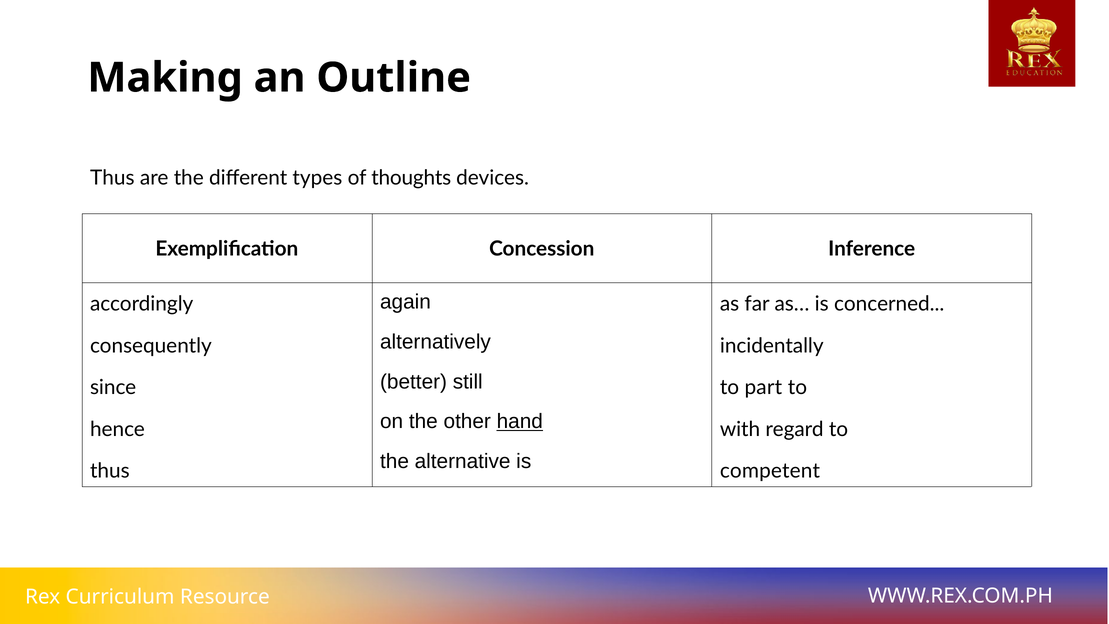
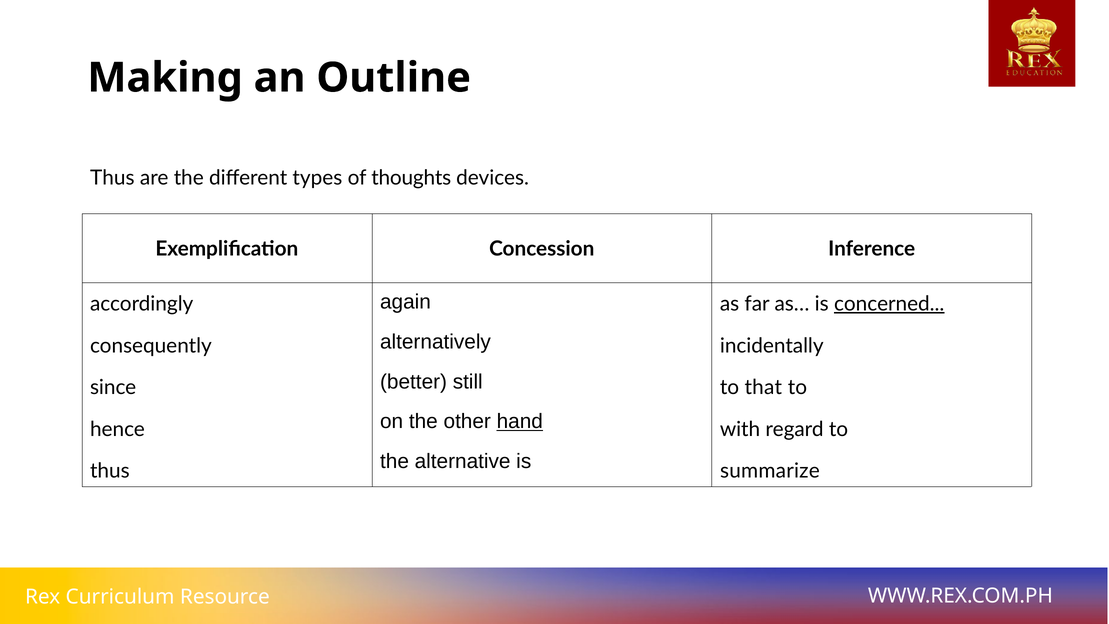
concerned underline: none -> present (889, 304)
part: part -> that (763, 387)
competent: competent -> summarize (770, 471)
